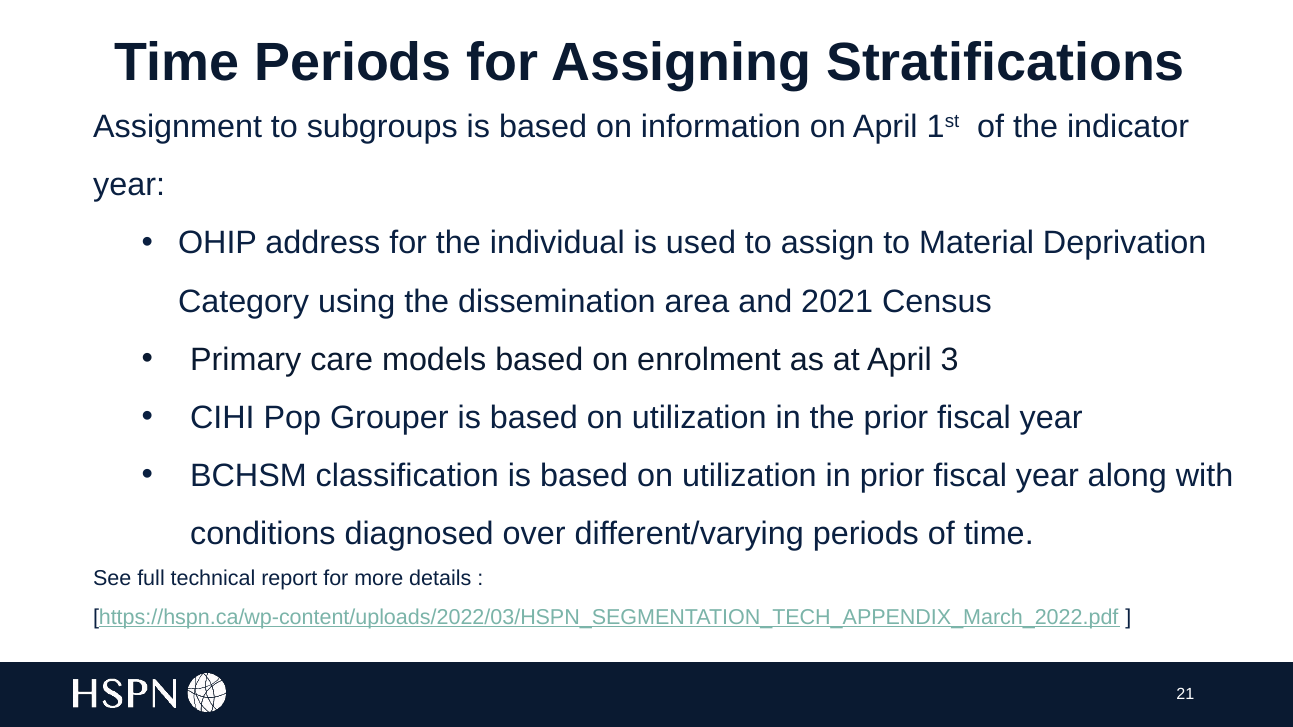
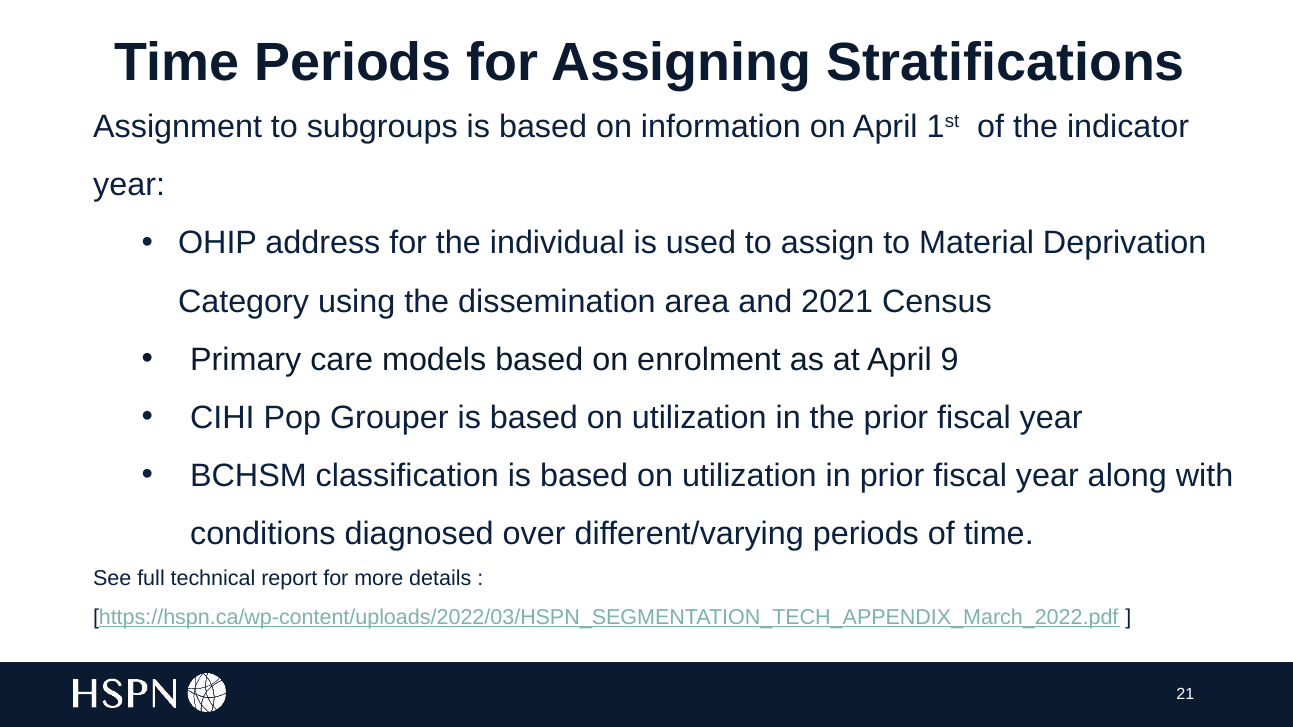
3: 3 -> 9 (950, 360)
